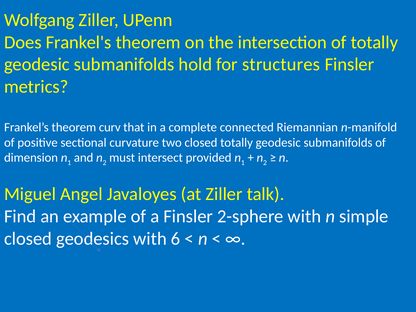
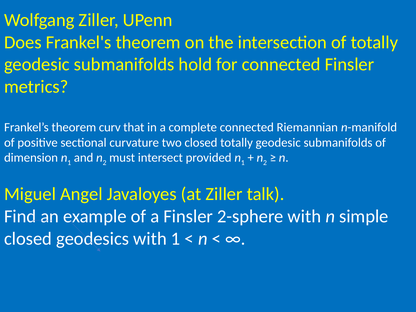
for structures: structures -> connected (281, 65)
with 6: 6 -> 1 (176, 239)
